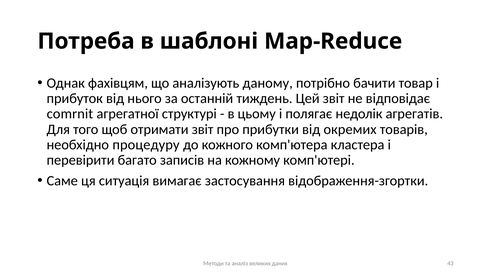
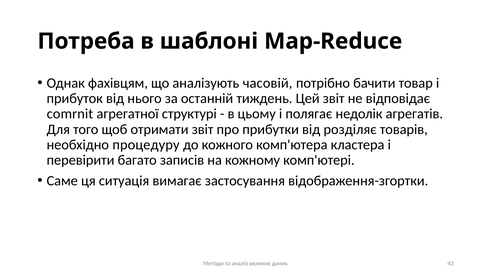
даному: даному -> часовій (268, 83)
окремих: окремих -> розділяє (350, 129)
